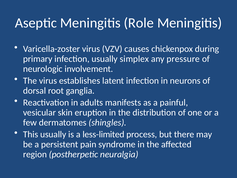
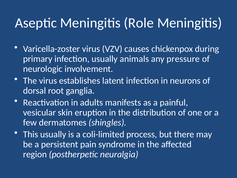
simplex: simplex -> animals (134, 59)
less-limited: less-limited -> coli-limited (103, 134)
